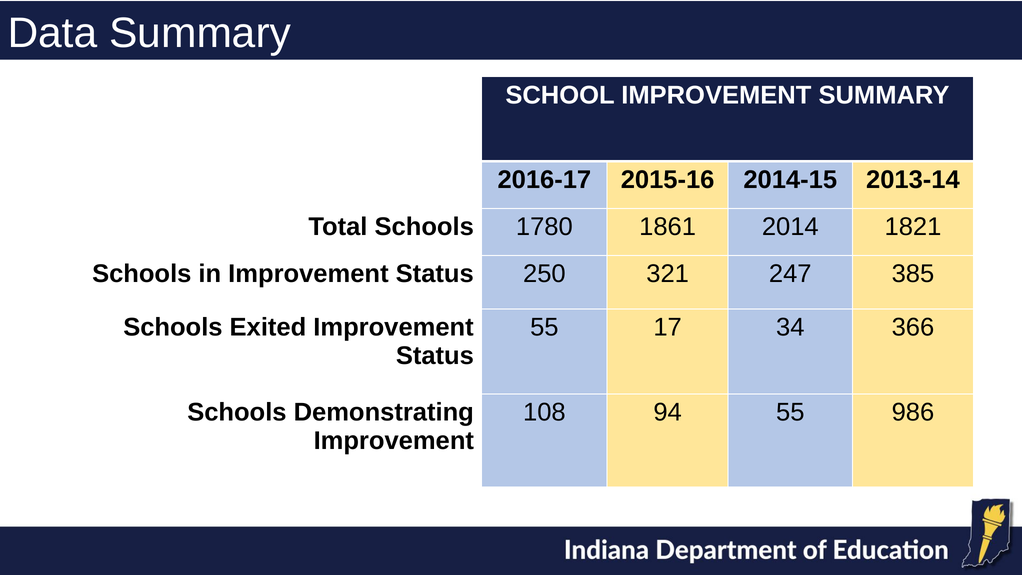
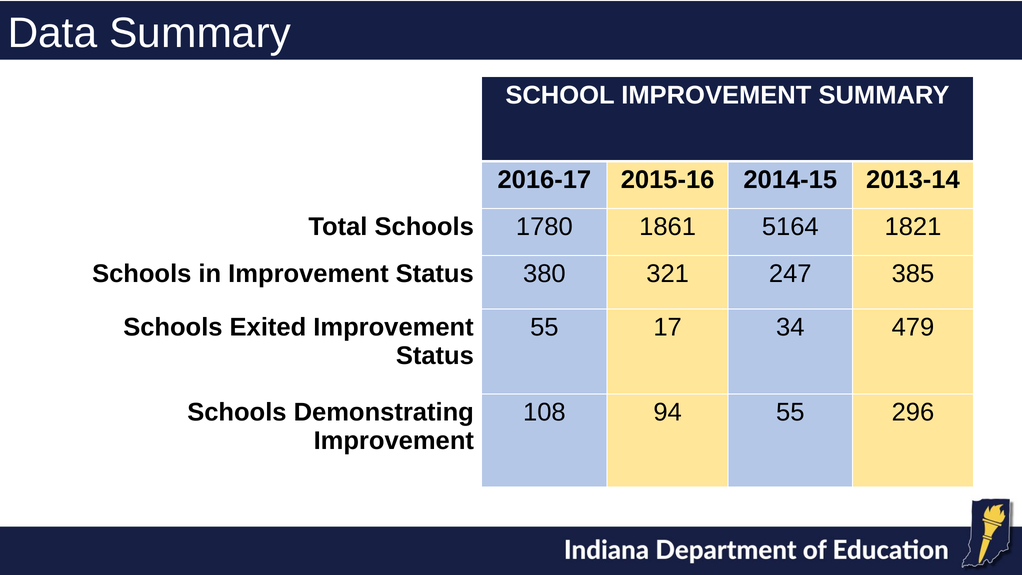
2014: 2014 -> 5164 (790, 227)
250: 250 -> 380 (544, 274)
366: 366 -> 479 (913, 327)
986: 986 -> 296 (913, 412)
